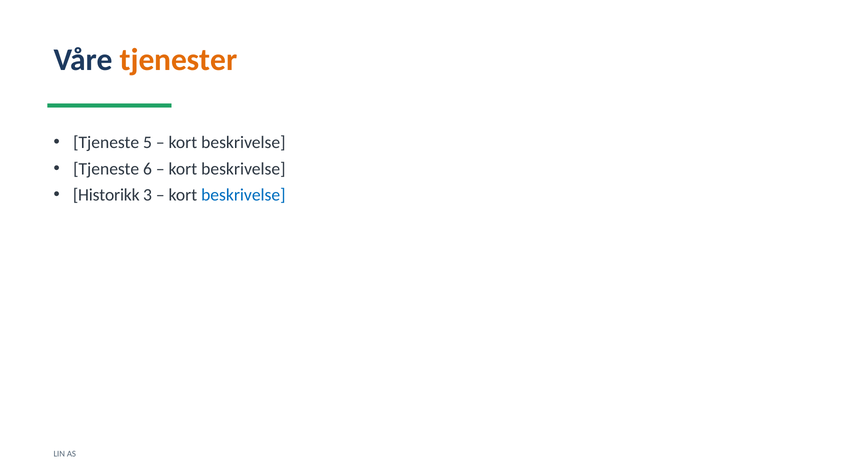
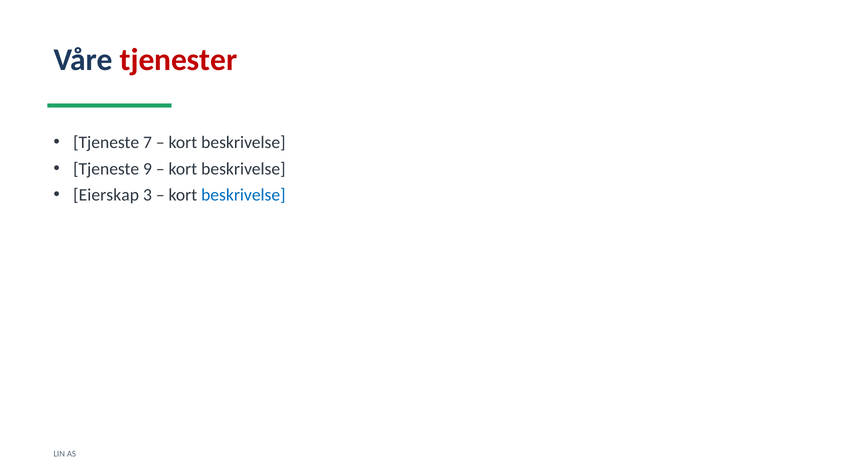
tjenester colour: orange -> red (179, 60)
5: 5 -> 7 (147, 142)
6: 6 -> 9 (147, 169)
Historikk: Historikk -> Eierskap (106, 195)
